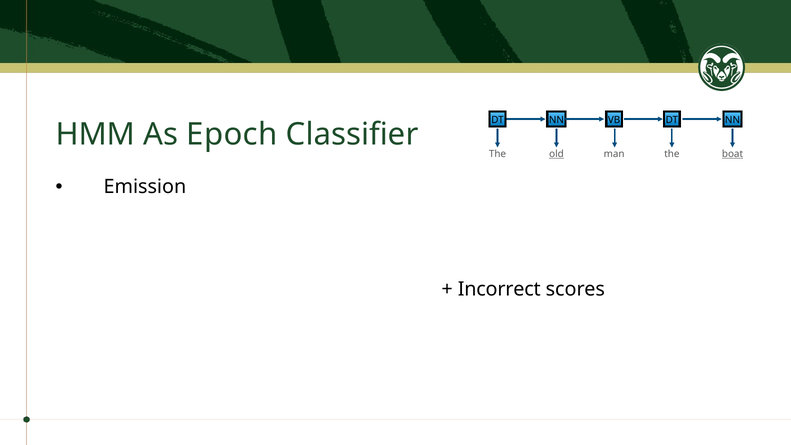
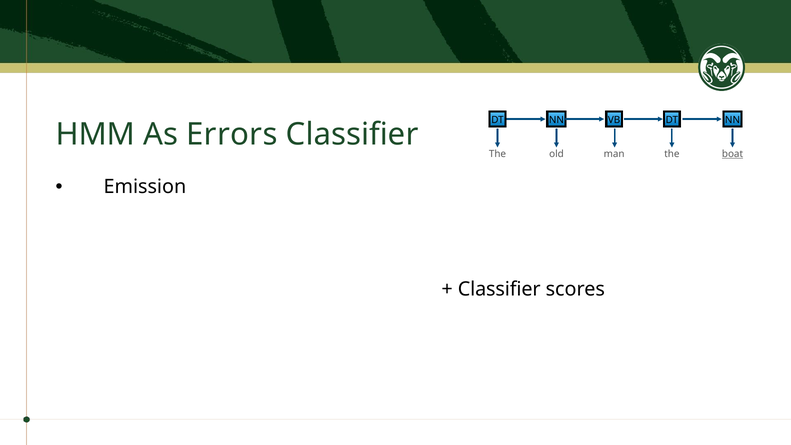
Epoch: Epoch -> Errors (232, 134)
old underline: present -> none (556, 154)
Incorrect: Incorrect -> Classifier (499, 289)
